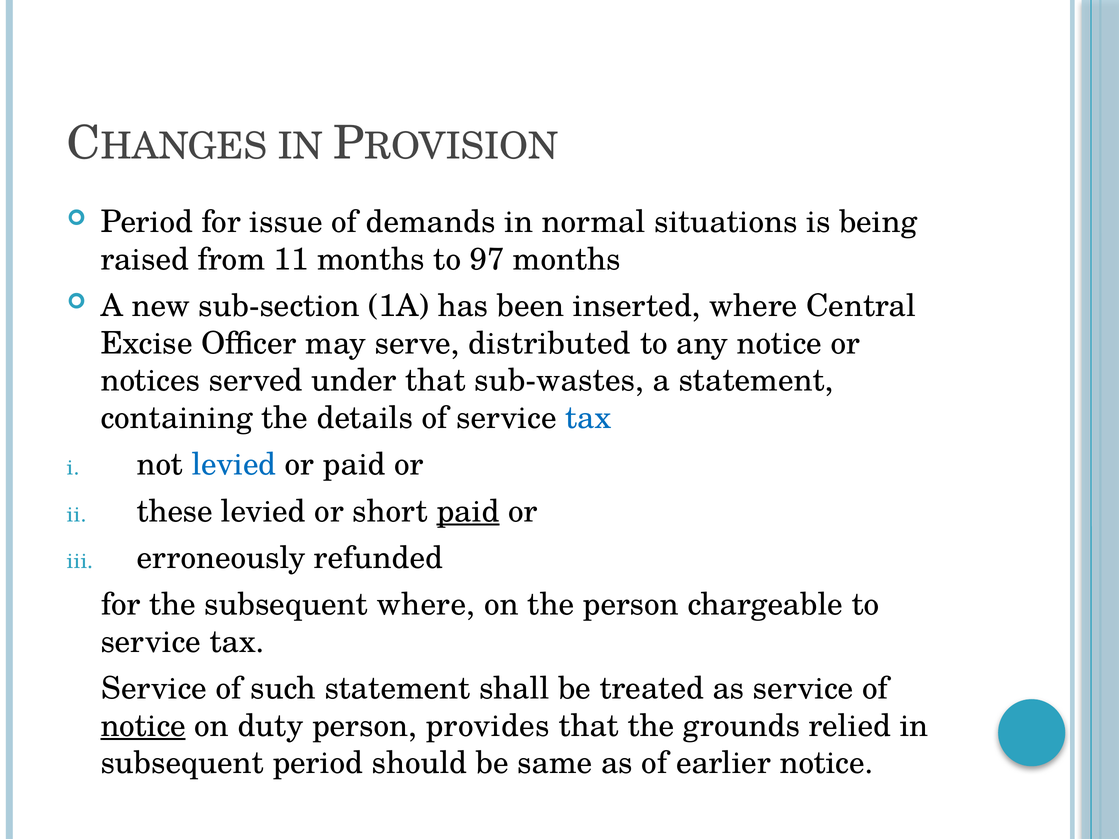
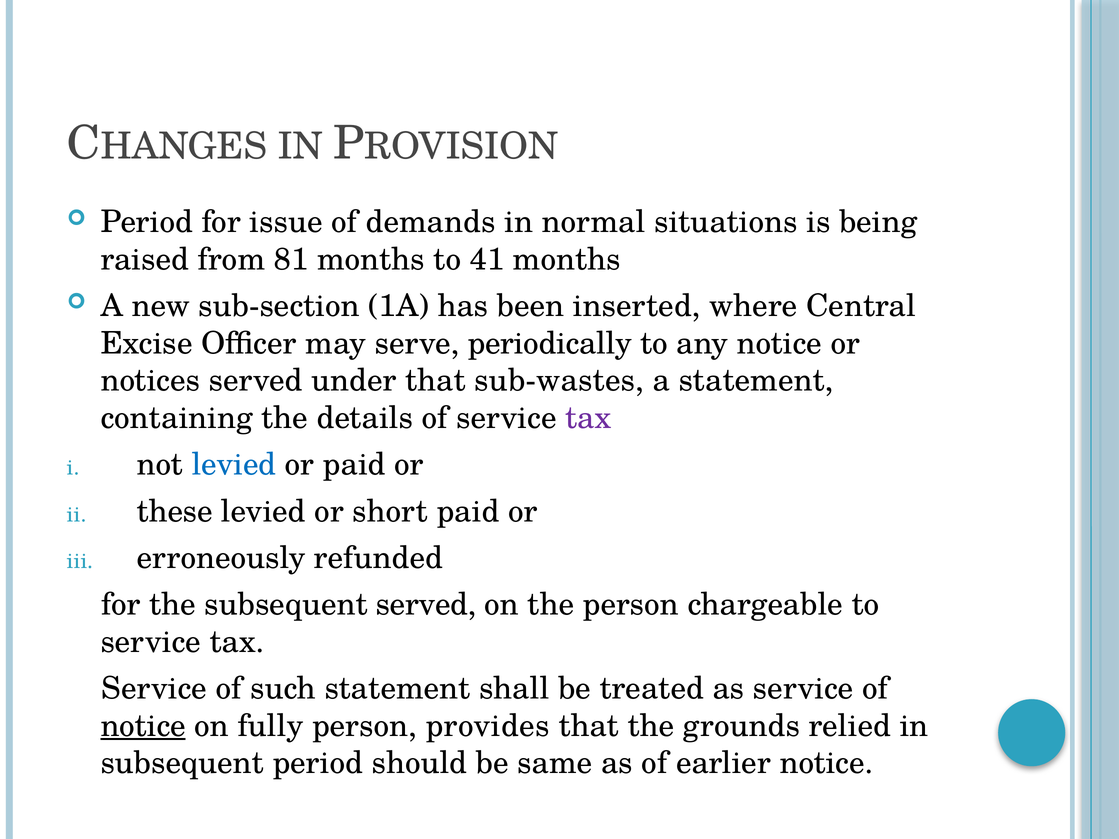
11: 11 -> 81 (291, 259)
97: 97 -> 41 (487, 259)
distributed: distributed -> periodically (550, 343)
tax colour: blue -> purple (588, 418)
paid underline: present -> none (468, 511)
subsequent where: where -> served (426, 605)
duty: duty -> fully (270, 726)
